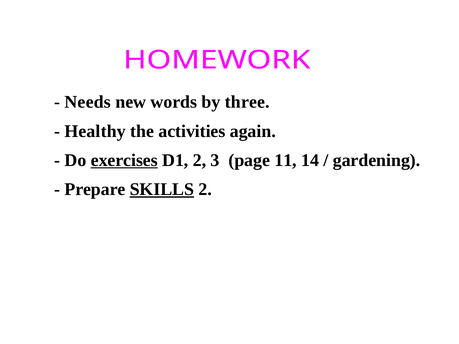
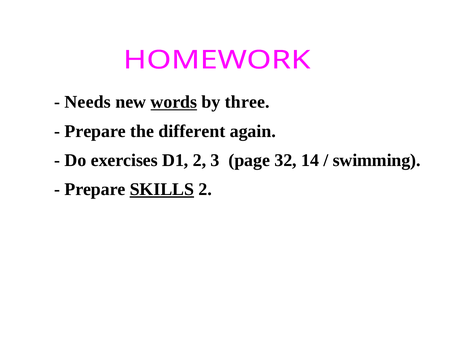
words underline: none -> present (174, 102)
Healthy: Healthy -> Prepare (95, 131)
activities: activities -> different (192, 131)
exercises underline: present -> none (124, 160)
11: 11 -> 32 (286, 160)
gardening: gardening -> swimming (377, 160)
